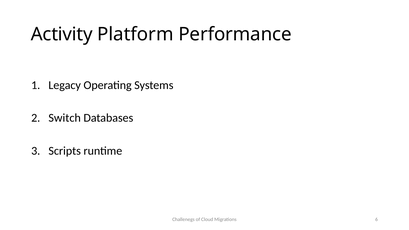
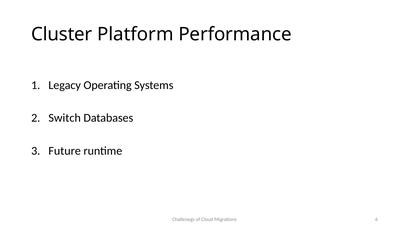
Activity: Activity -> Cluster (62, 34)
Scripts: Scripts -> Future (65, 151)
